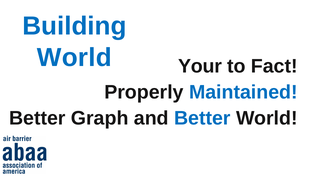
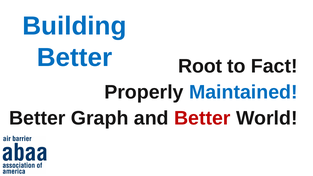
World: World -> Better (74, 57)
Your: Your -> Root (200, 66)
Better colour: blue -> red (202, 118)
